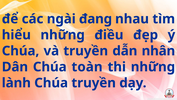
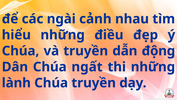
đang: đang -> cảnh (95, 19)
nhân: nhân -> động (158, 51)
toàn: toàn -> ngất (87, 67)
